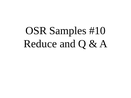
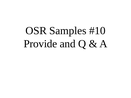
Reduce: Reduce -> Provide (40, 44)
